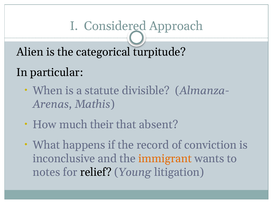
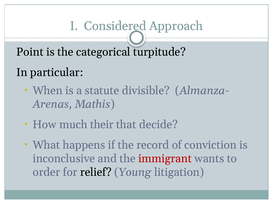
Alien: Alien -> Point (30, 52)
absent: absent -> decide (159, 125)
immigrant colour: orange -> red (165, 159)
notes: notes -> order (46, 173)
